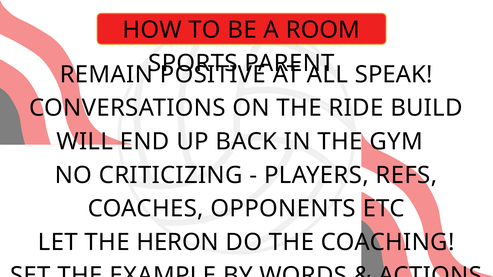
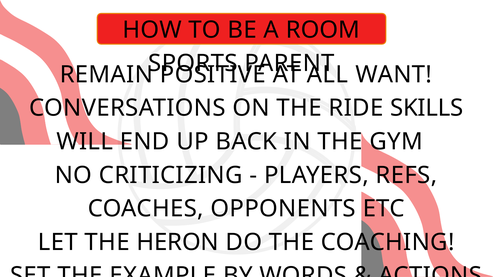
SPEAK: SPEAK -> WANT (394, 75)
BUILD: BUILD -> SKILLS (427, 108)
